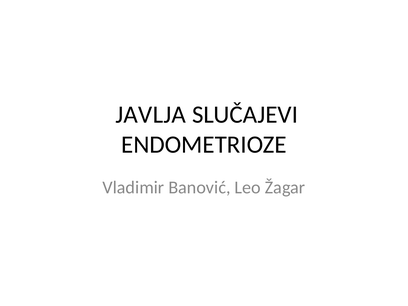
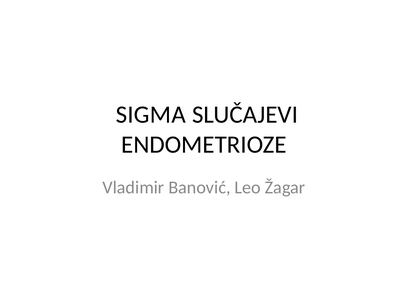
JAVLJA: JAVLJA -> SIGMA (151, 115)
